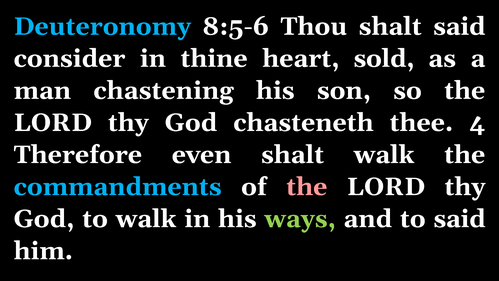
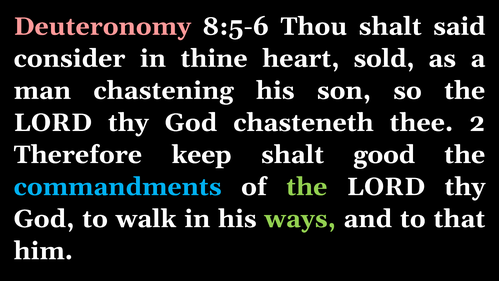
Deuteronomy colour: light blue -> pink (102, 26)
4: 4 -> 2 (477, 123)
even: even -> keep (202, 155)
shalt walk: walk -> good (384, 155)
the colour: pink -> light green (307, 187)
to said: said -> that (459, 219)
